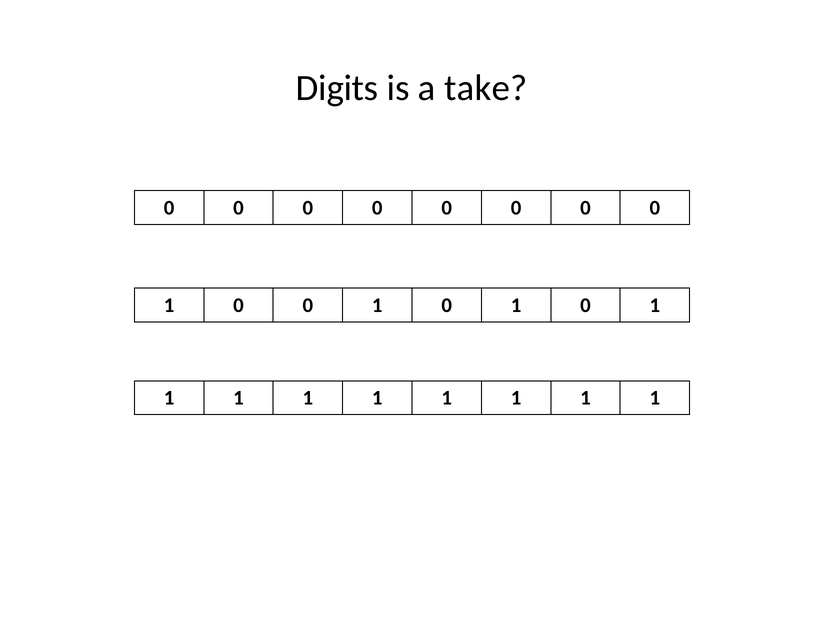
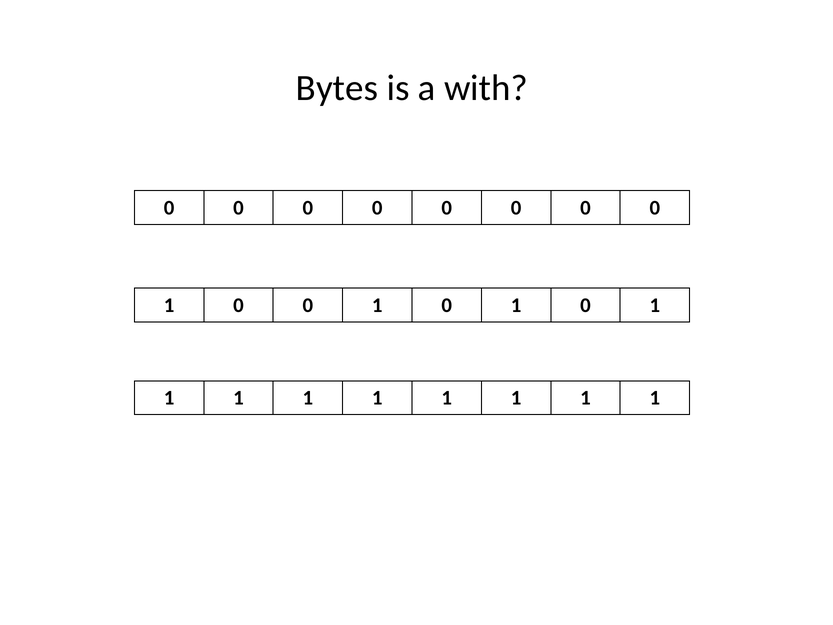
Digits: Digits -> Bytes (337, 88)
take: take -> with (486, 88)
